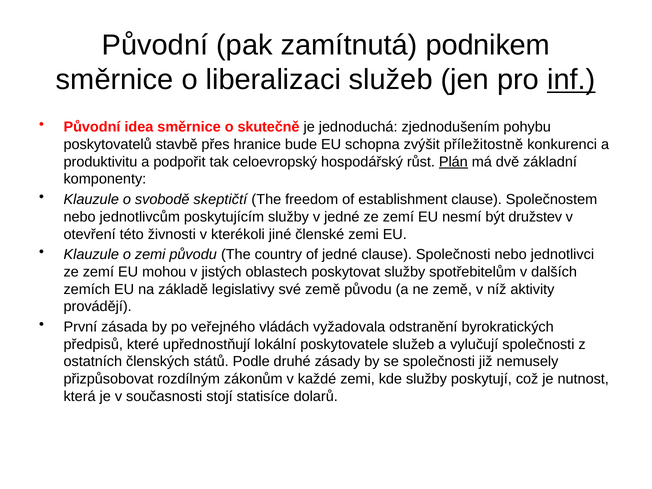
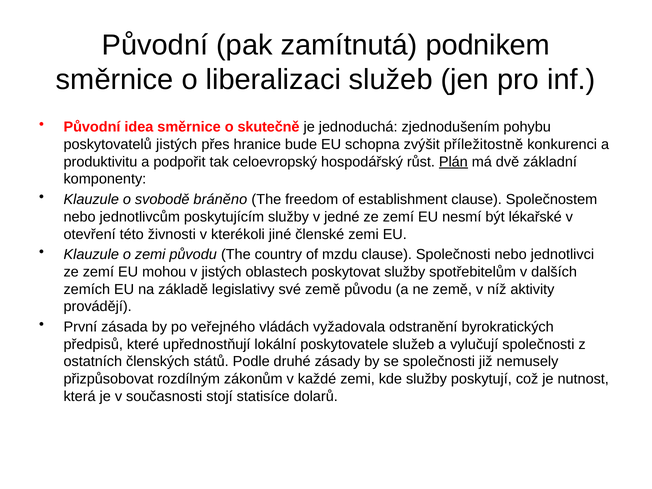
inf underline: present -> none (571, 80)
poskytovatelů stavbě: stavbě -> jistých (177, 144)
skeptičtí: skeptičtí -> bráněno (220, 199)
družstev: družstev -> lékařské (535, 217)
of jedné: jedné -> mzdu (340, 255)
